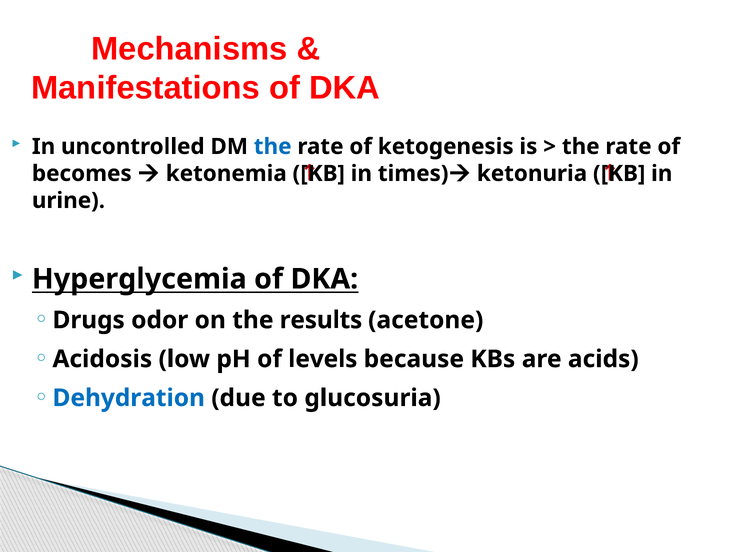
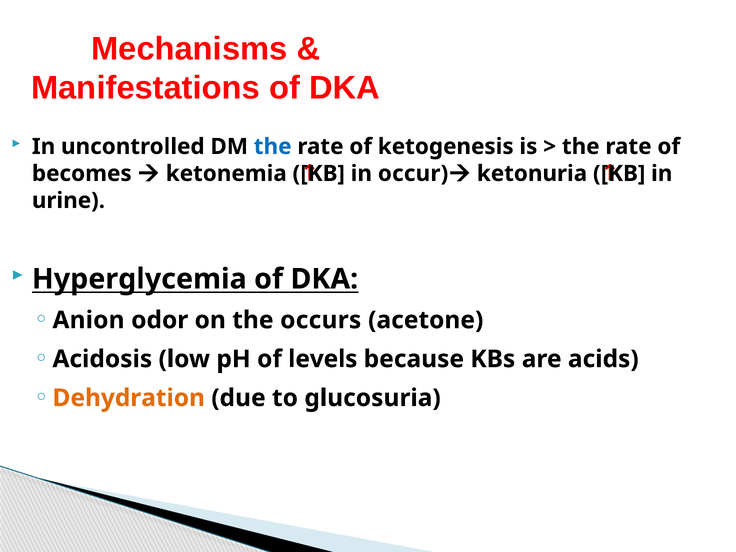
times: times -> occur (413, 174)
Drugs: Drugs -> Anion (89, 320)
results: results -> occurs (321, 320)
Dehydration colour: blue -> orange (129, 398)
